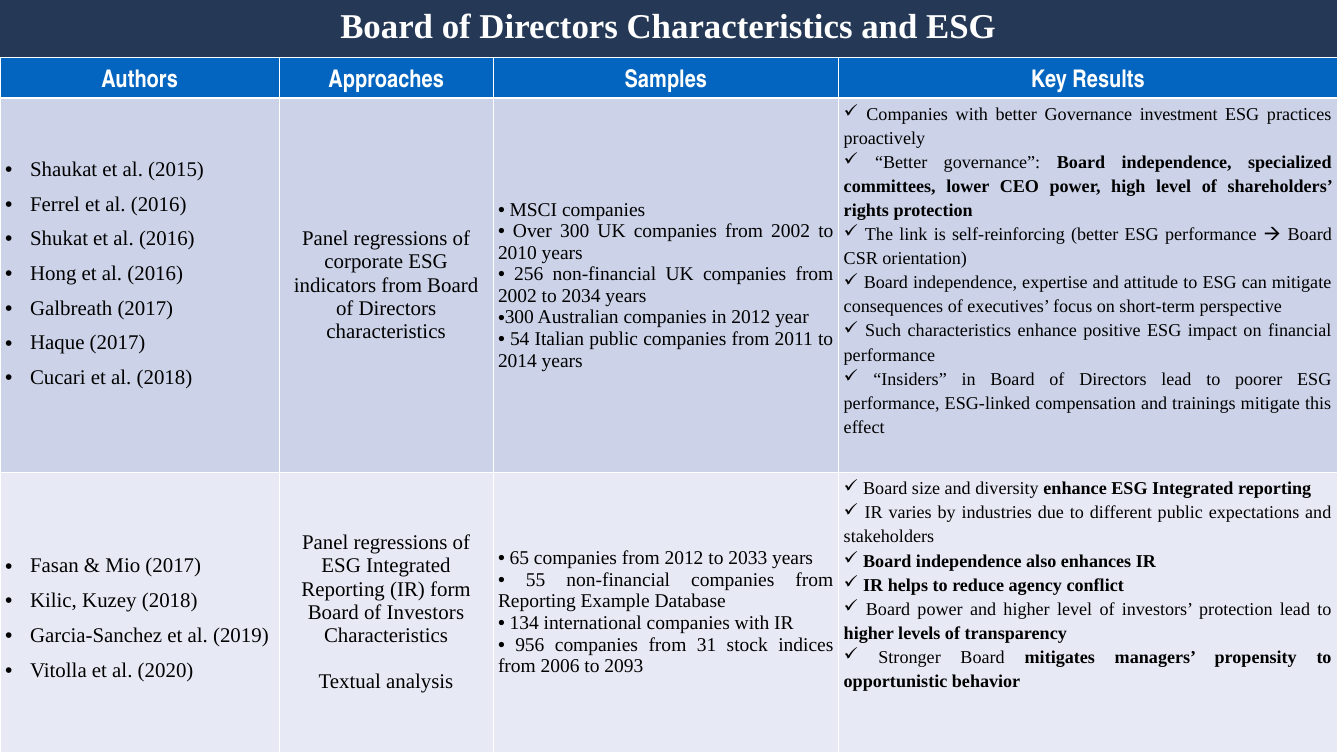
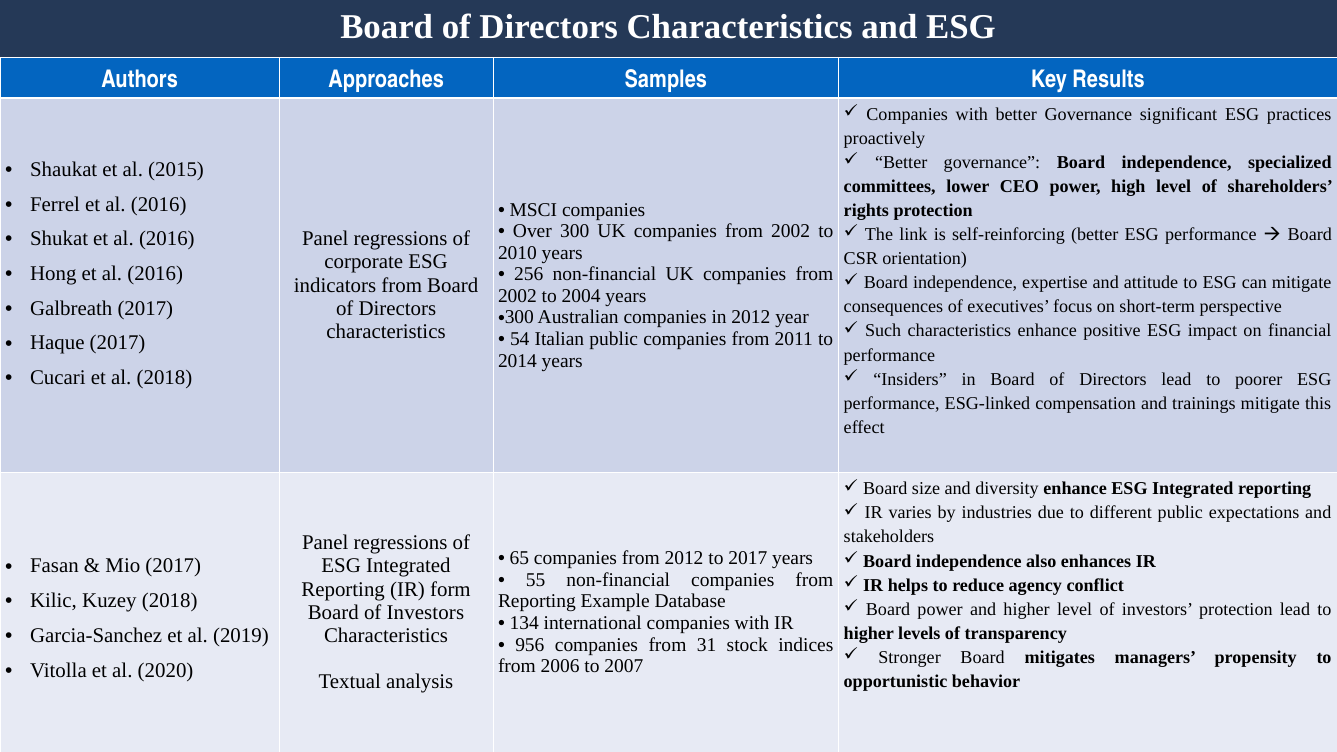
investment: investment -> significant (1179, 114)
2034: 2034 -> 2004 (581, 296)
to 2033: 2033 -> 2017 (748, 558)
2093: 2093 -> 2007 (624, 666)
